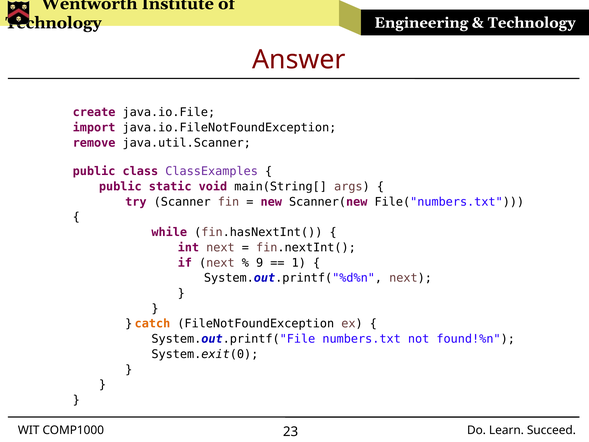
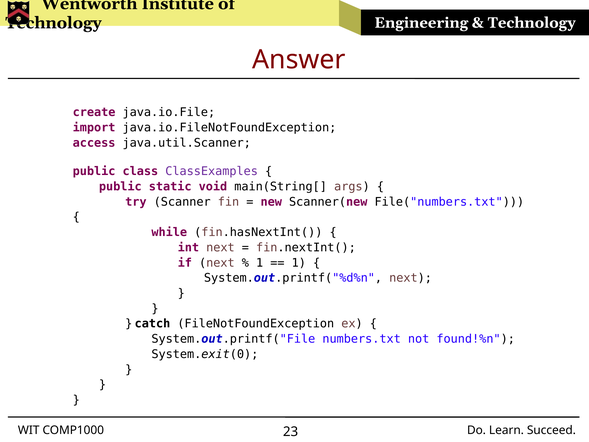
remove: remove -> access (94, 143)
9: 9 -> 1 (260, 263)
catch colour: orange -> black (152, 324)
